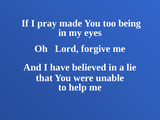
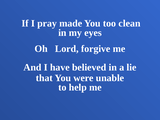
being: being -> clean (129, 23)
